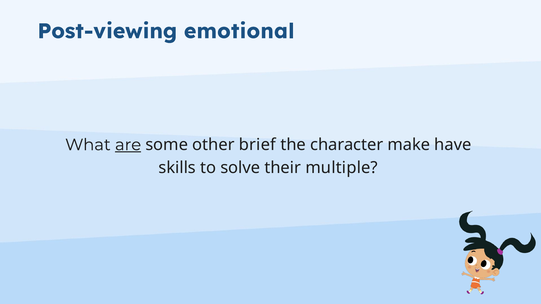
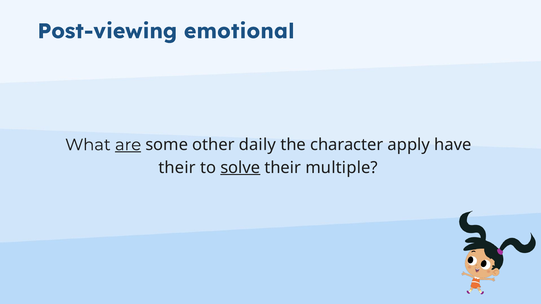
brief: brief -> daily (257, 145)
make: make -> apply (409, 145)
skills: skills -> their (177, 168)
solve underline: none -> present (240, 168)
